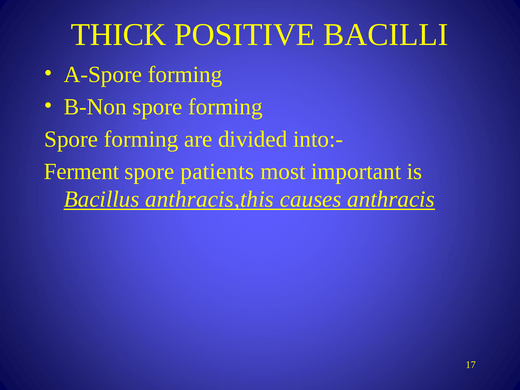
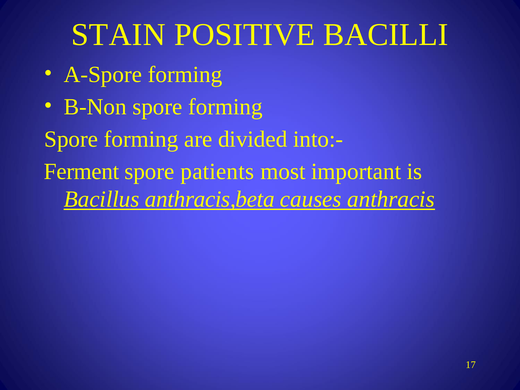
THICK: THICK -> STAIN (118, 35)
anthracis,this: anthracis,this -> anthracis,beta (210, 199)
